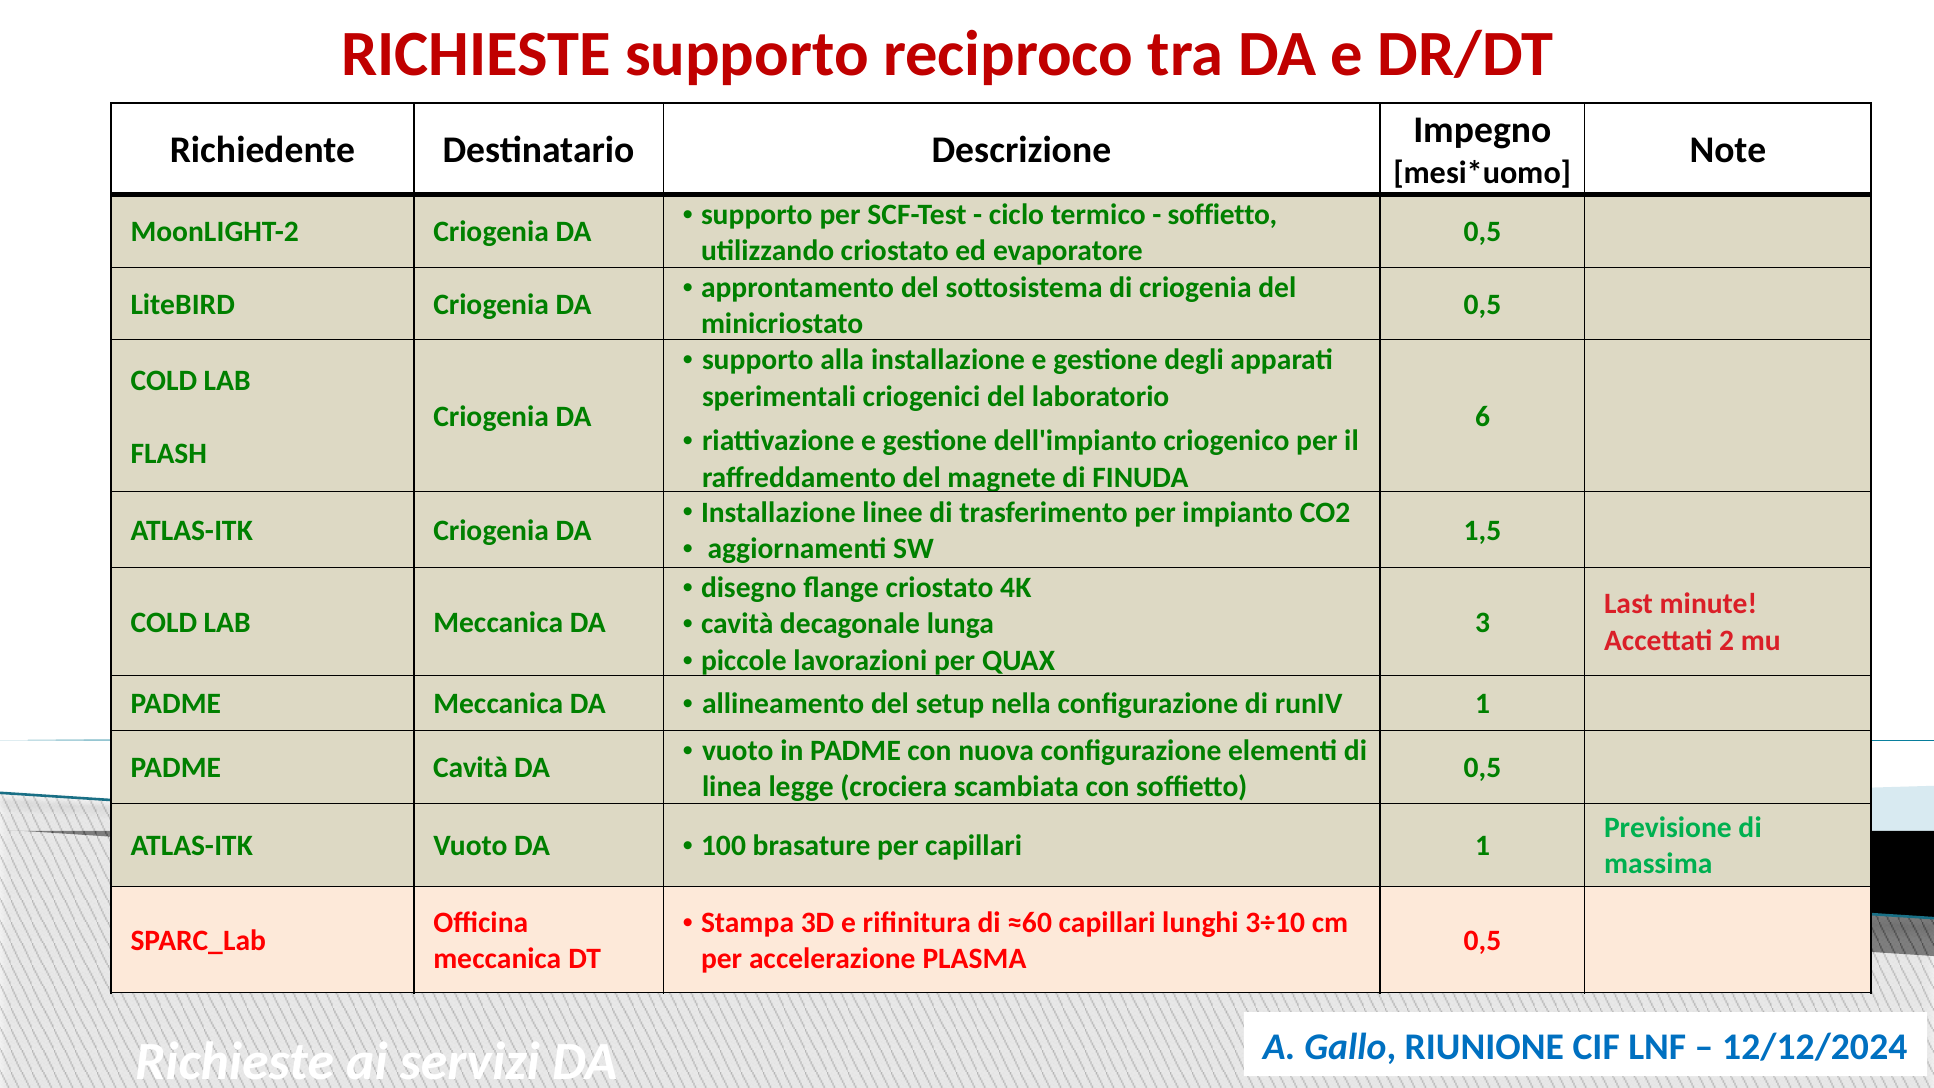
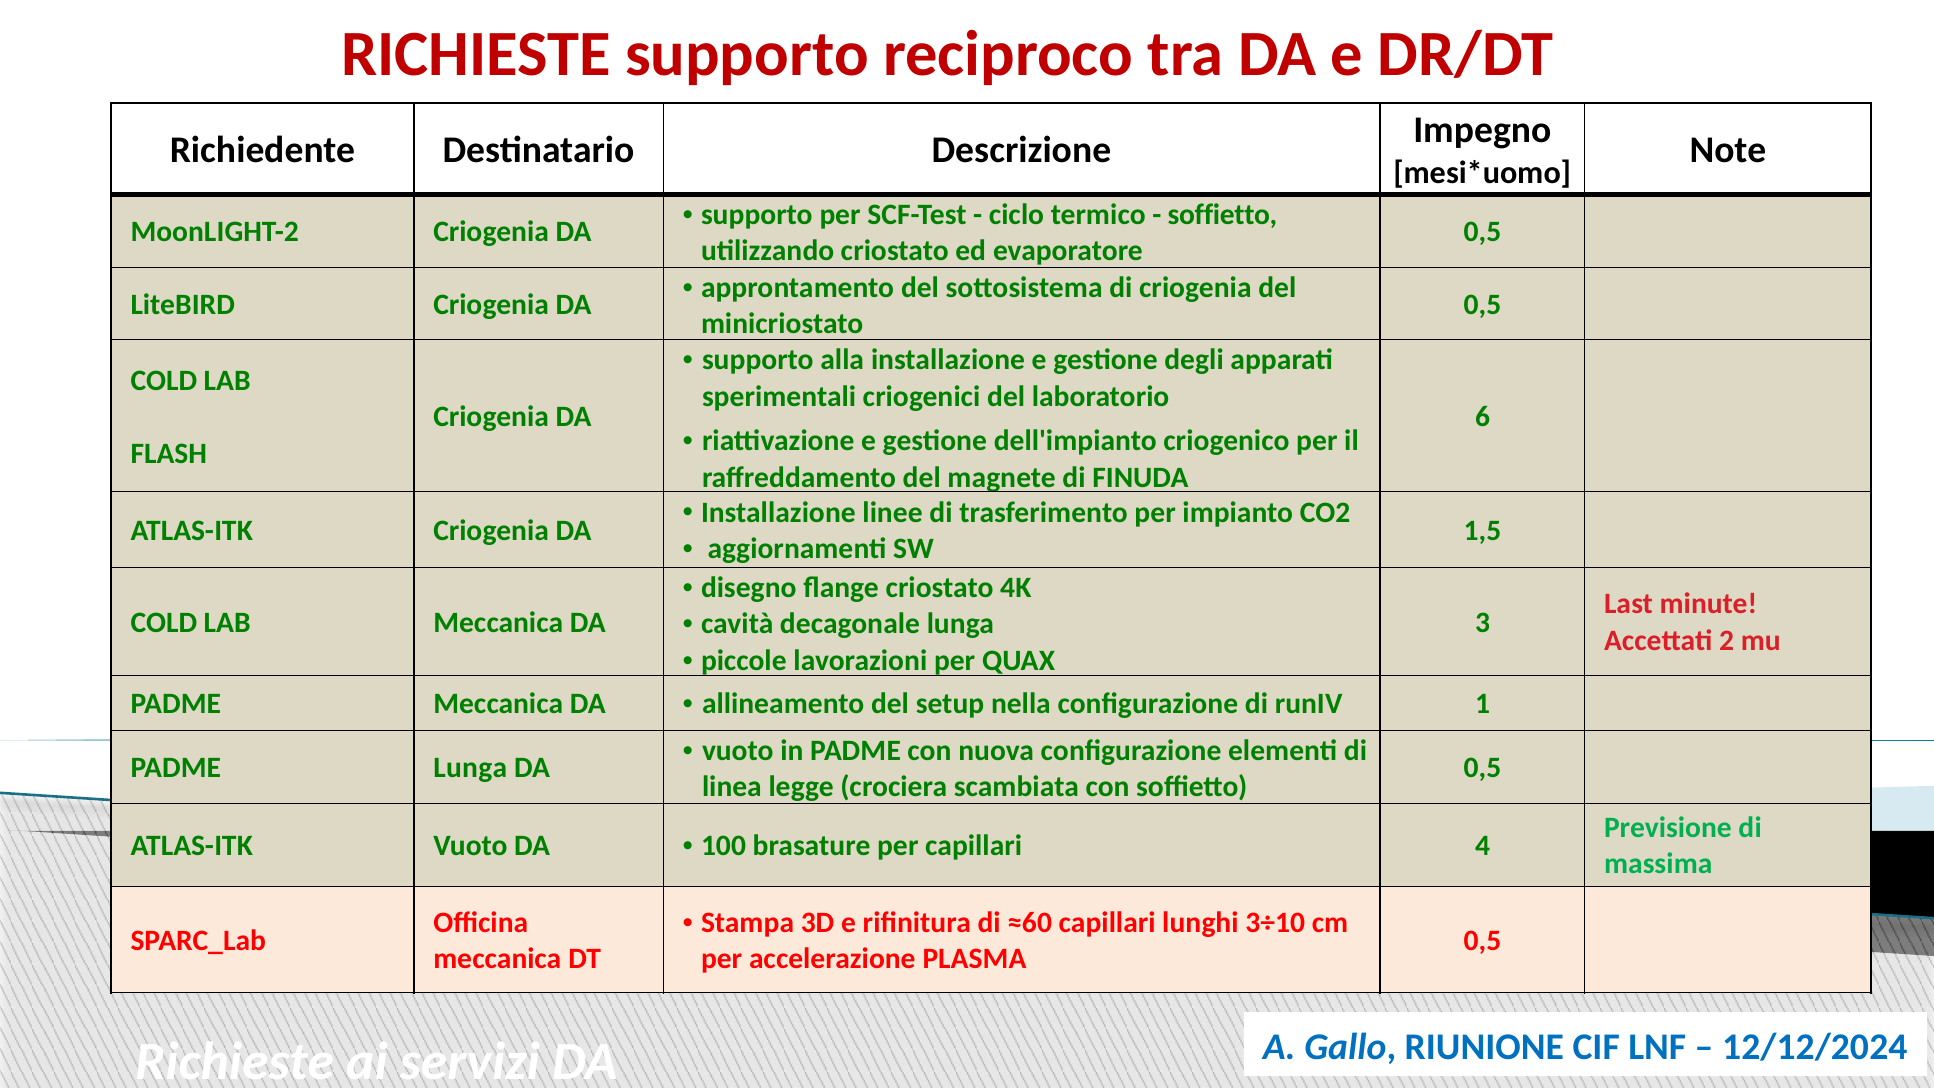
PADME Cavità: Cavità -> Lunga (470, 768)
capillari 1: 1 -> 4 (1482, 846)
